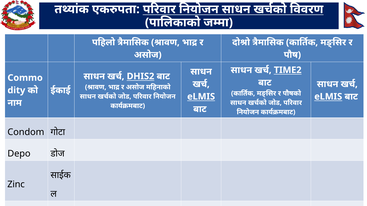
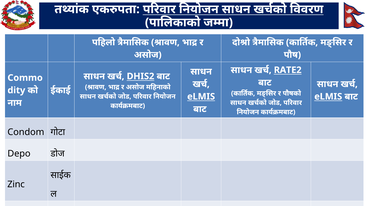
TIME2: TIME2 -> RATE2 (288, 70)
